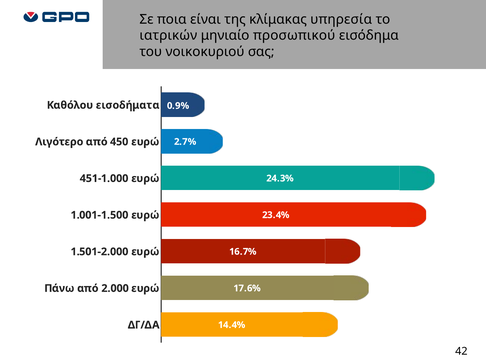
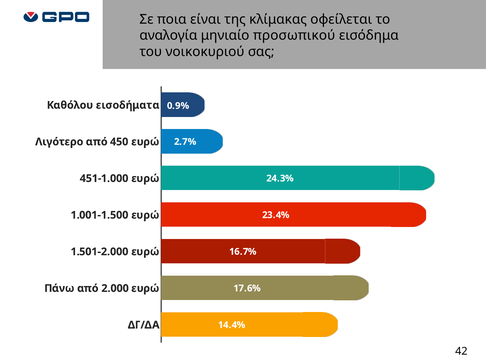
υπηρεσία: υπηρεσία -> οφείλεται (341, 19)
ιατρικών: ιατρικών -> αναλογία (168, 35)
